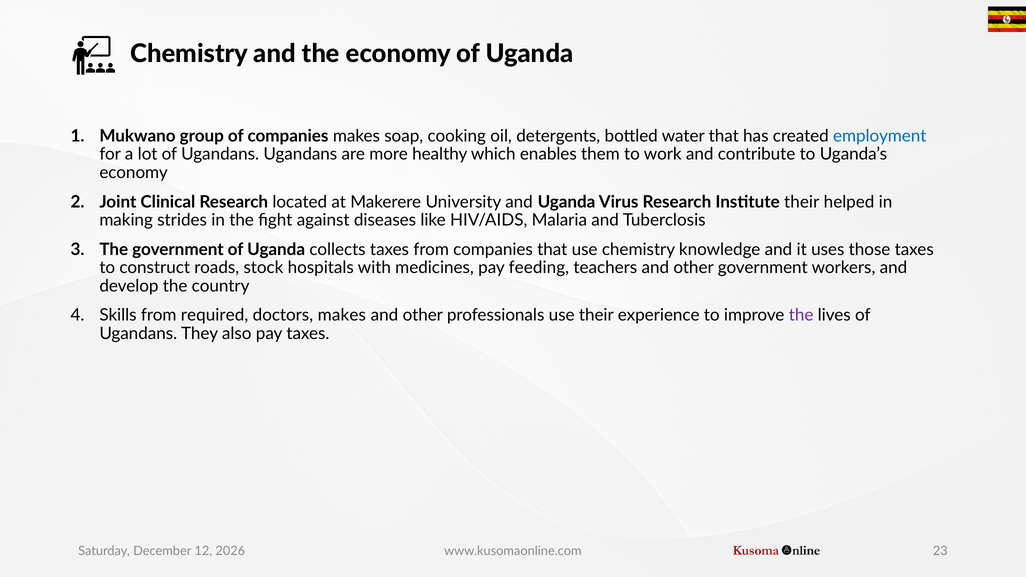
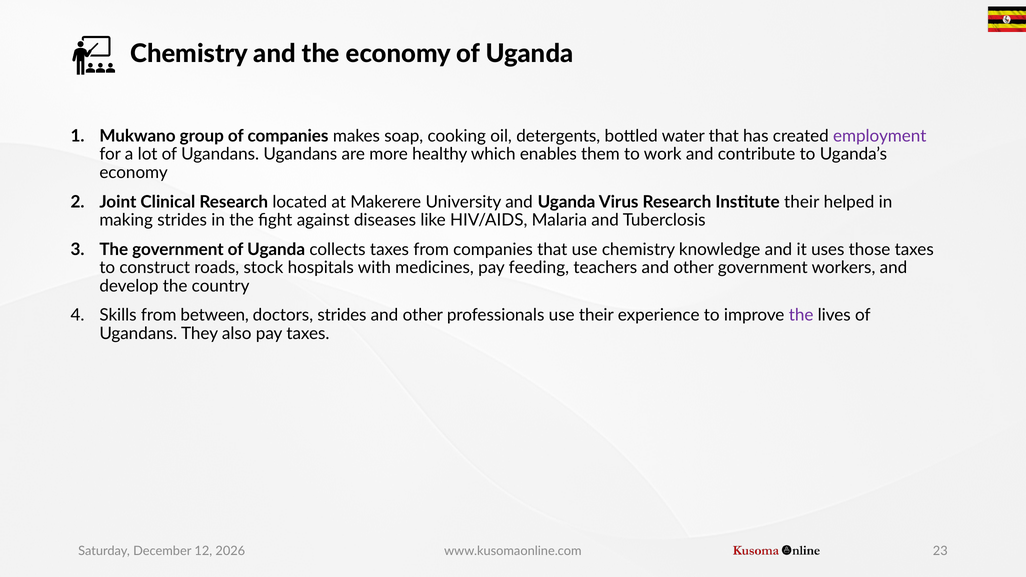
employment colour: blue -> purple (880, 136)
required: required -> between (215, 315)
doctors makes: makes -> strides (342, 315)
